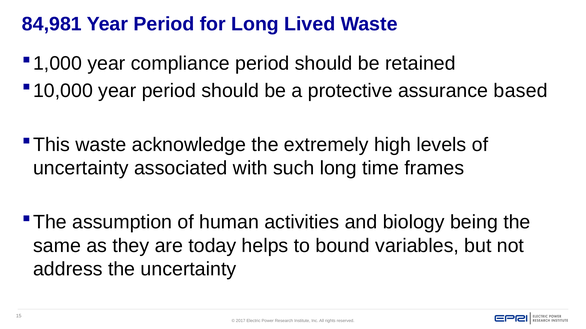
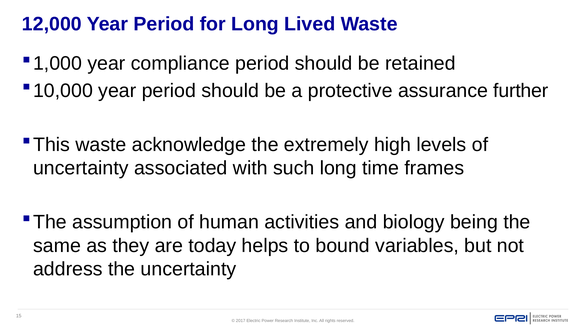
84,981: 84,981 -> 12,000 (52, 24)
based: based -> further (521, 91)
